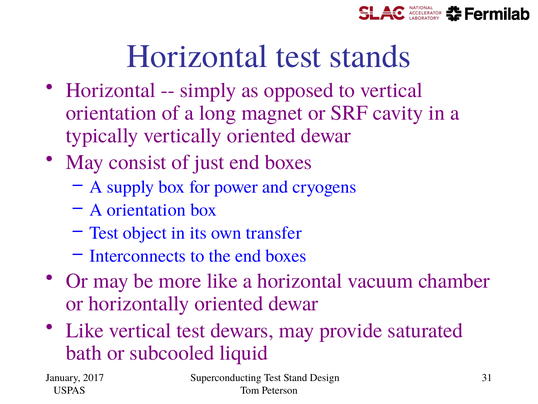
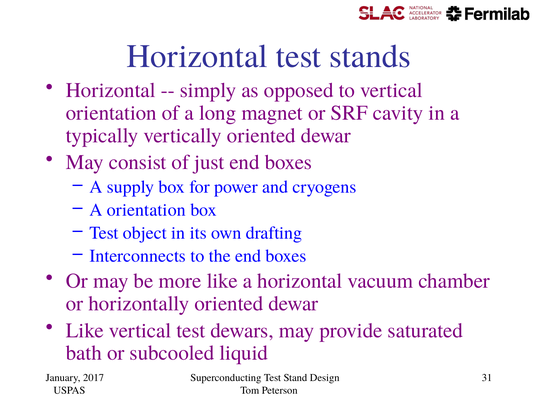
transfer: transfer -> drafting (274, 233)
